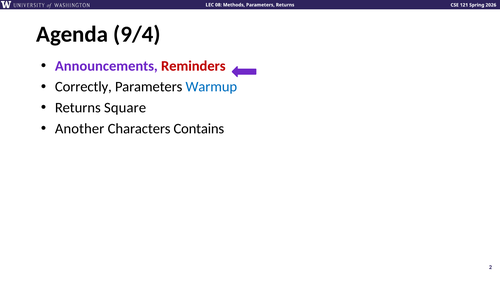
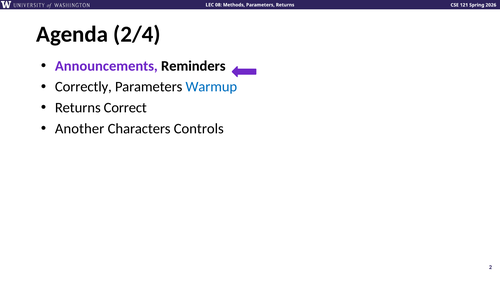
9/4: 9/4 -> 2/4 (137, 34)
Reminders colour: red -> black (193, 66)
Square: Square -> Correct (125, 108)
Contains: Contains -> Controls (199, 129)
